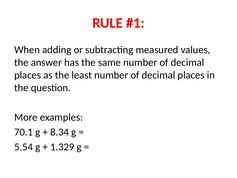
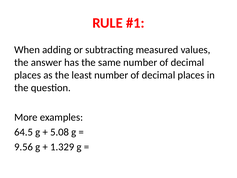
70.1: 70.1 -> 64.5 (24, 132)
8.34: 8.34 -> 5.08 (60, 132)
5.54: 5.54 -> 9.56 (24, 147)
